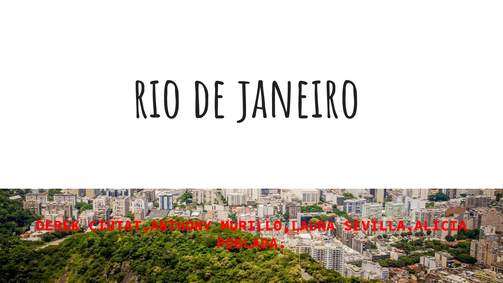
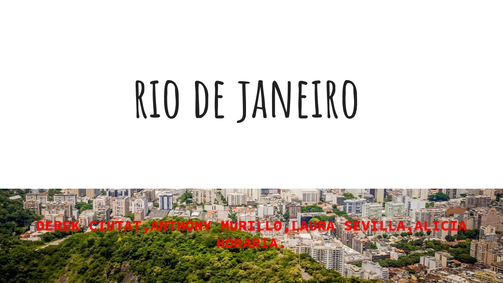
POBLADA: POBLADA -> HORARIA (251, 243)
